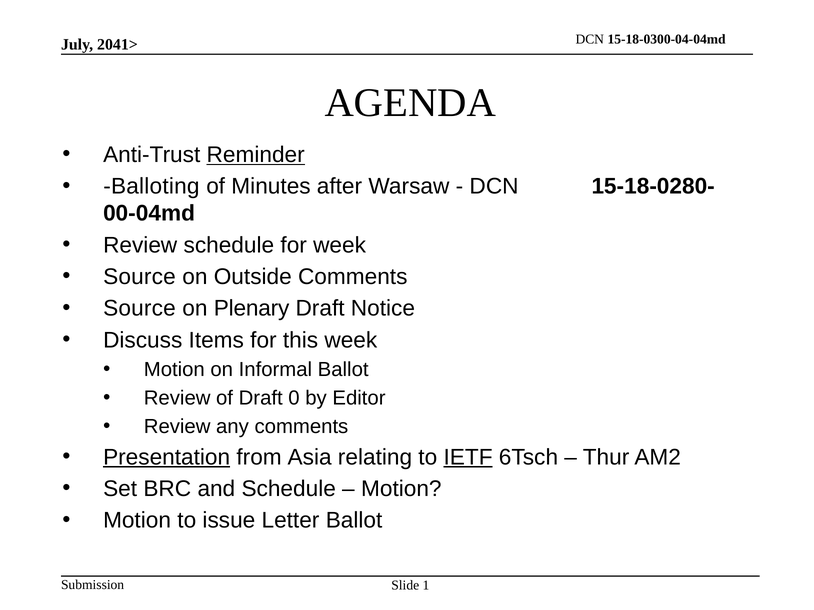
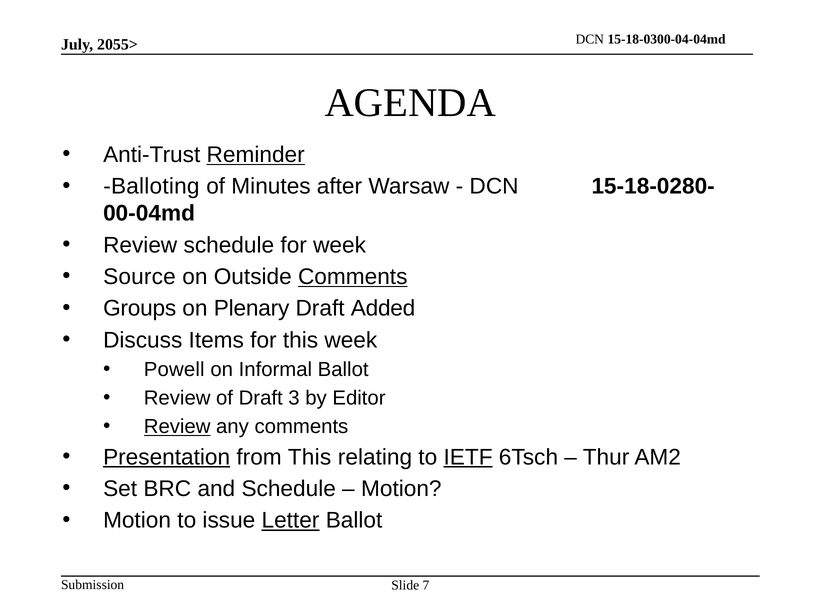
2041>: 2041> -> 2055> (117, 44)
Comments underline: none -> present (353, 277)
Source: Source -> Groups (140, 309)
Notice: Notice -> Added (383, 309)
Motion: Motion -> Powell (174, 370)
0: 0 -> 3 (294, 399)
Review underline: none -> present (177, 427)
from Asia: Asia -> This (310, 457)
Letter underline: none -> present (290, 521)
1: 1 -> 7 (426, 586)
